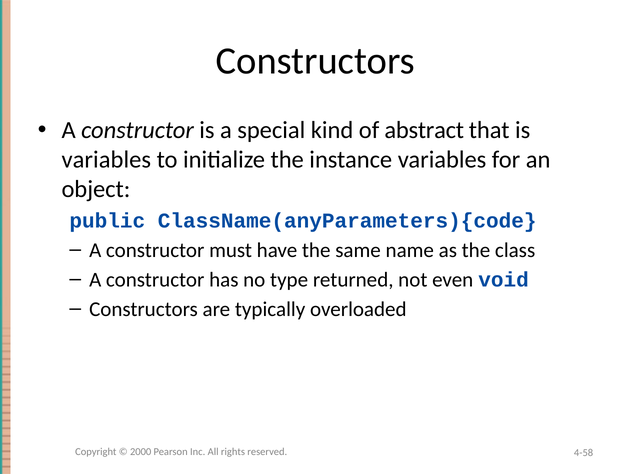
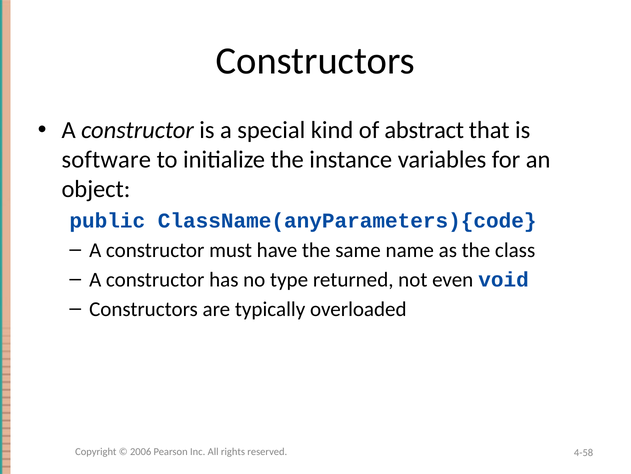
variables: variables -> software (106, 159)
2000: 2000 -> 2006 (141, 451)
